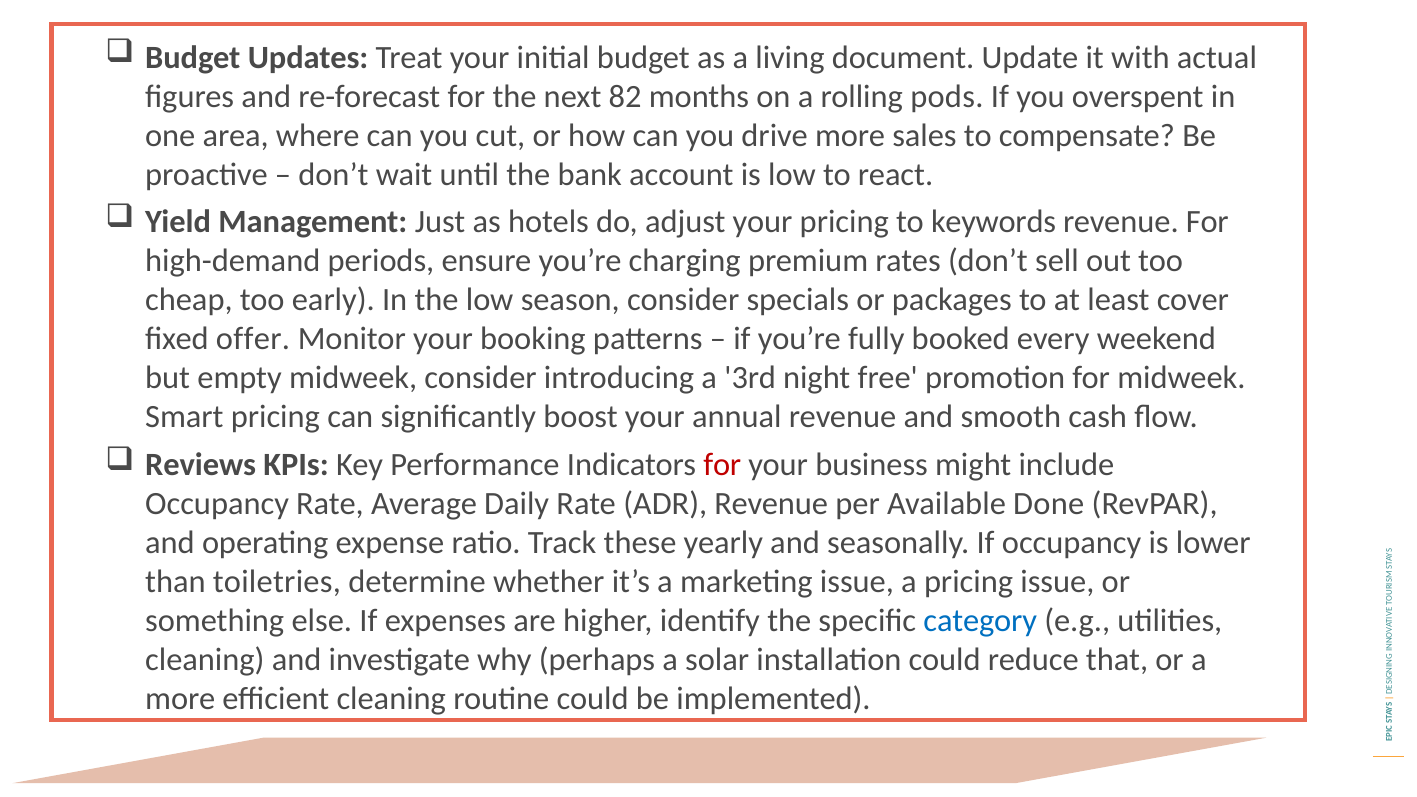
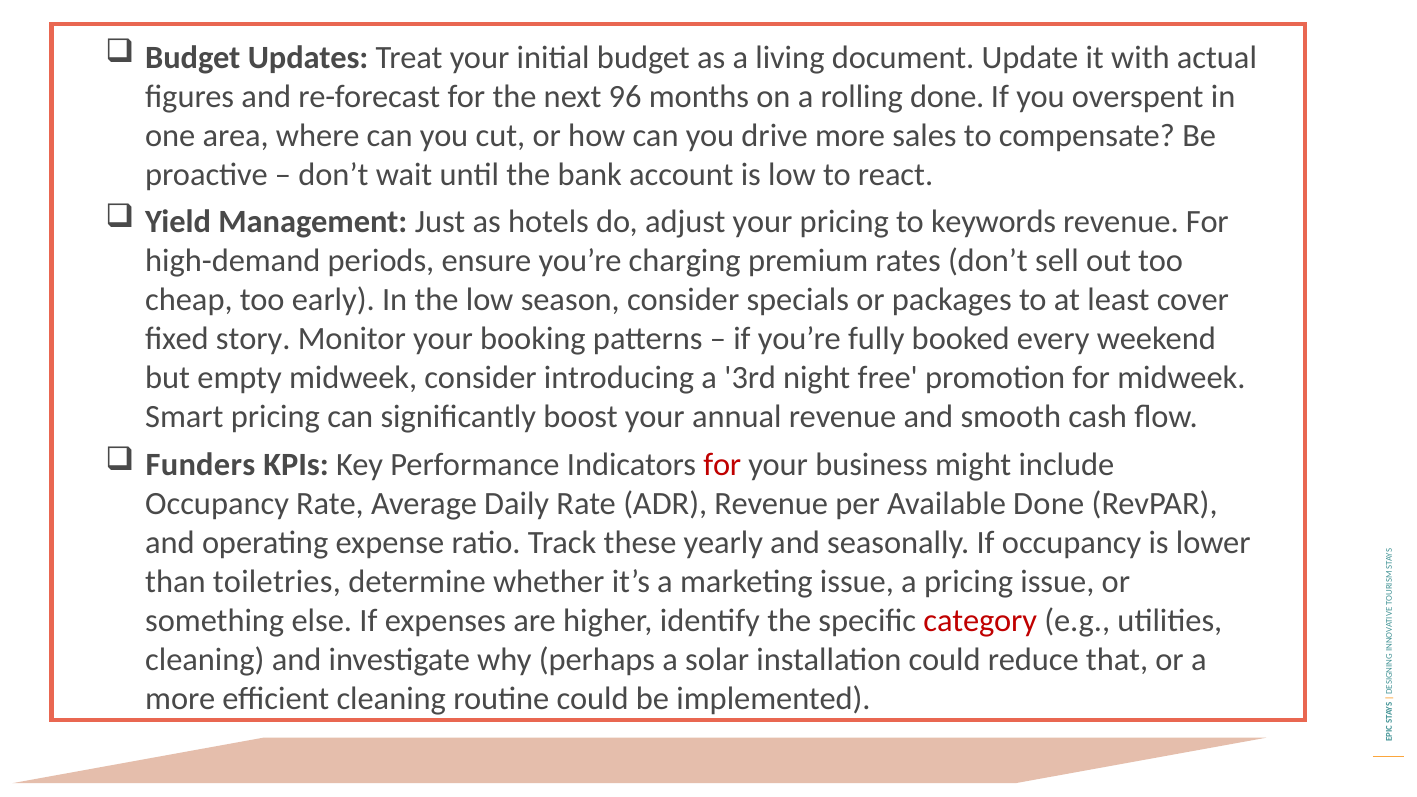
82: 82 -> 96 (625, 96)
rolling pods: pods -> done (947, 96)
offer: offer -> story (253, 339)
Reviews: Reviews -> Funders (200, 465)
category colour: blue -> red (980, 621)
